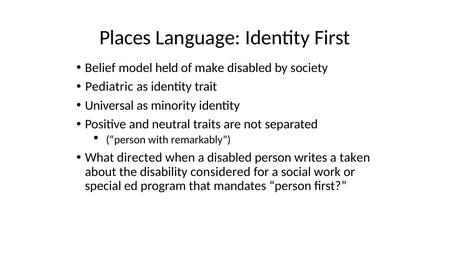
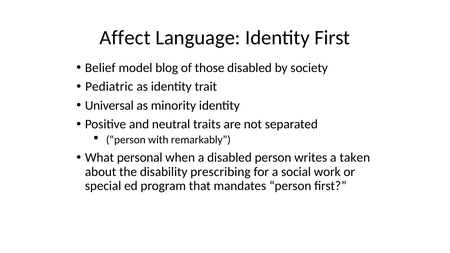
Places: Places -> Affect (125, 38)
held: held -> blog (167, 68)
make: make -> those (210, 68)
directed: directed -> personal (140, 158)
considered: considered -> prescribing (220, 172)
